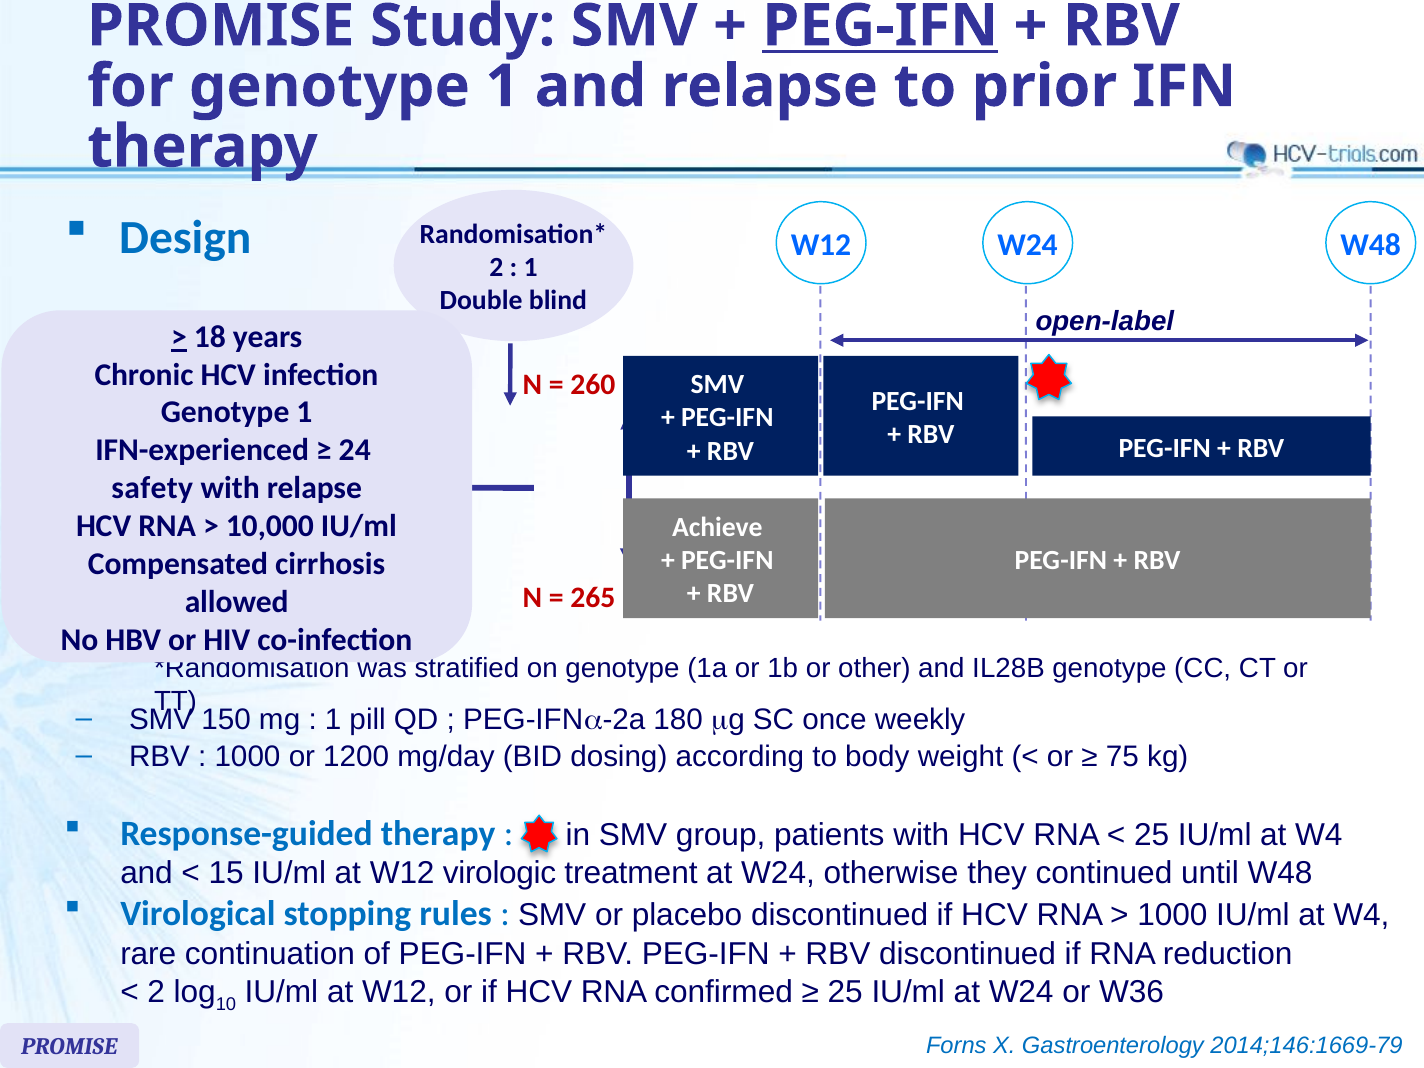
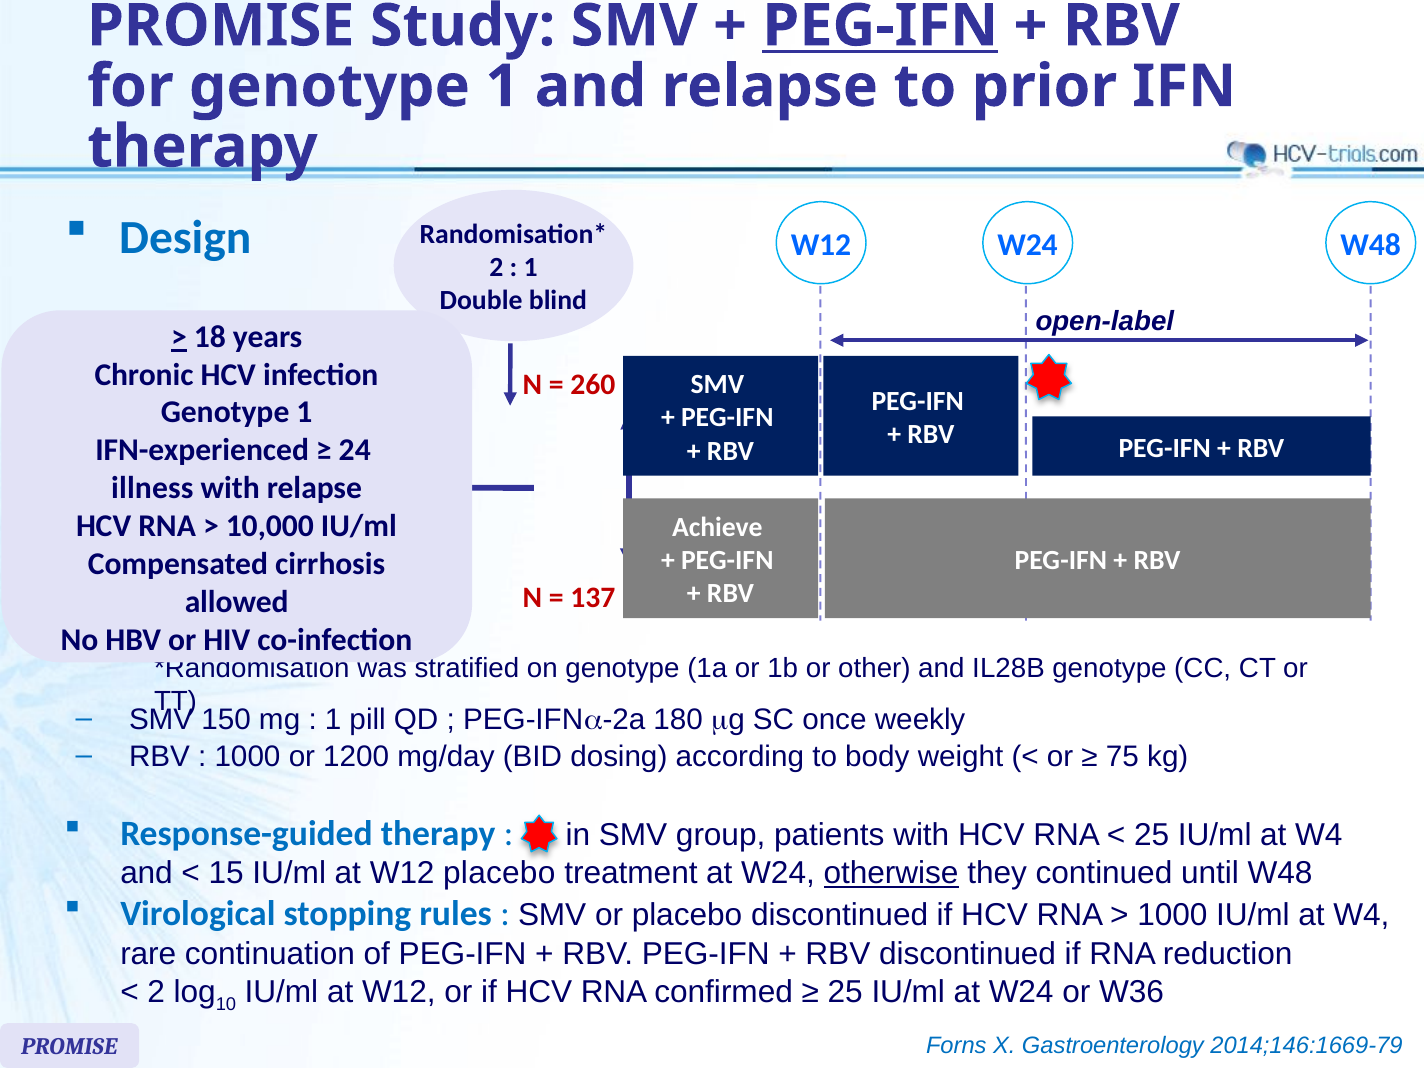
safety: safety -> illness (152, 488)
265: 265 -> 137 (593, 598)
W12 virologic: virologic -> placebo (499, 873)
otherwise underline: none -> present (891, 873)
